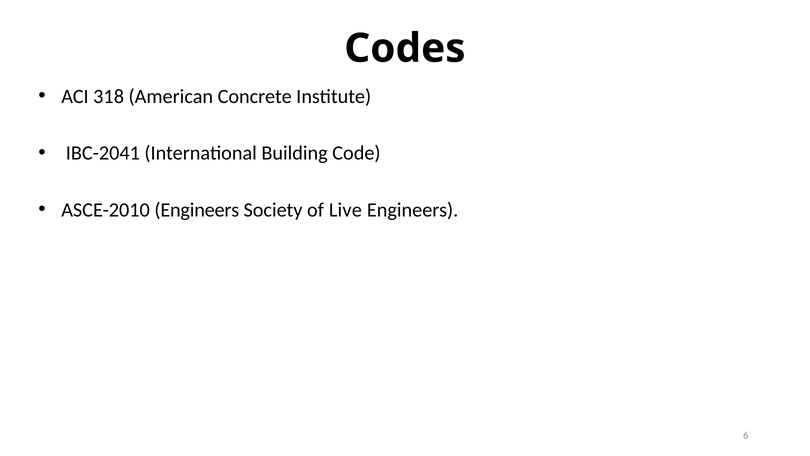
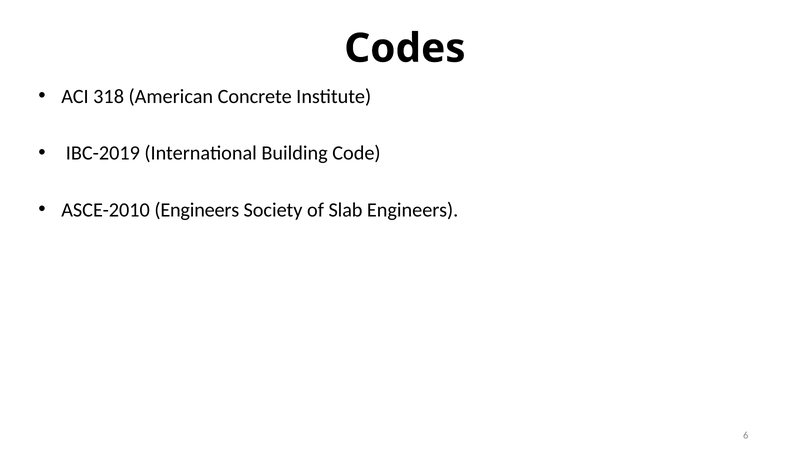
IBC-2041: IBC-2041 -> IBC-2019 (103, 153)
Live: Live -> Slab (346, 210)
